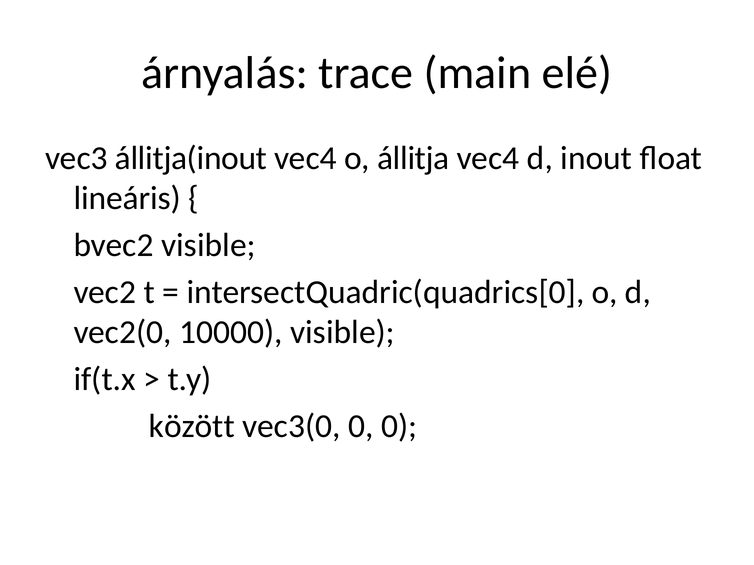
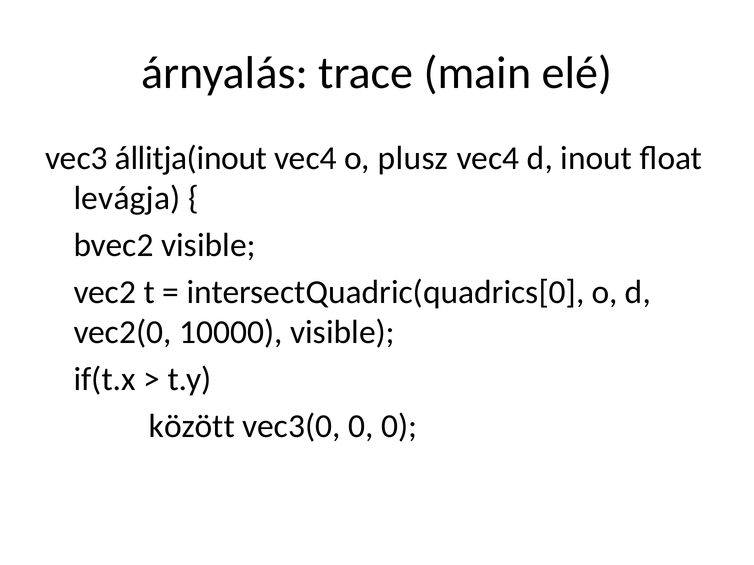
állitja: állitja -> plusz (413, 158)
lineáris: lineáris -> levágja (127, 198)
